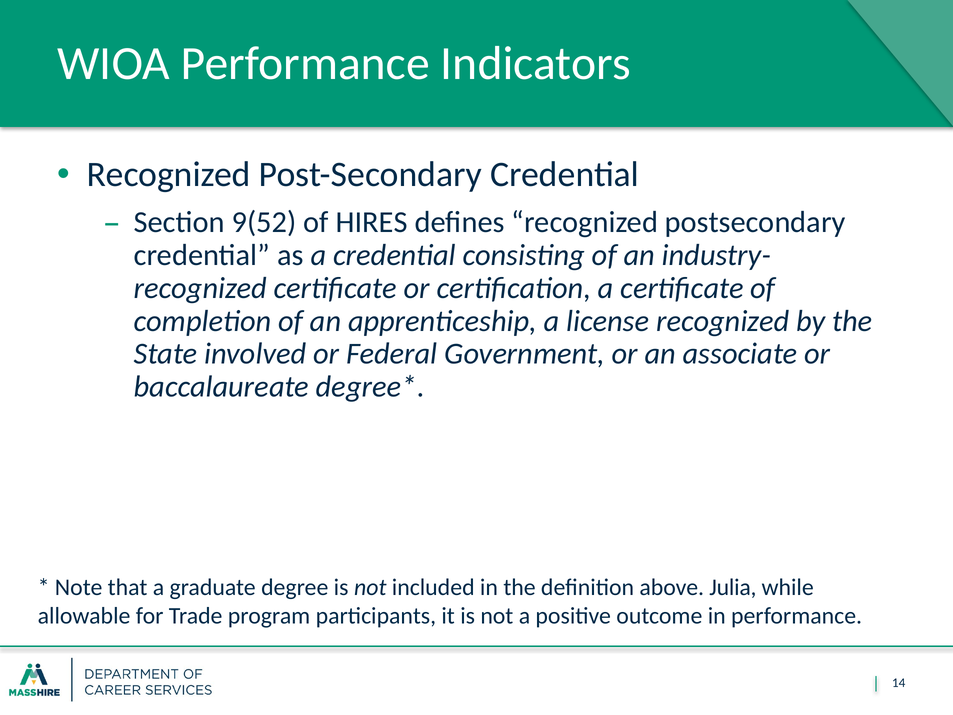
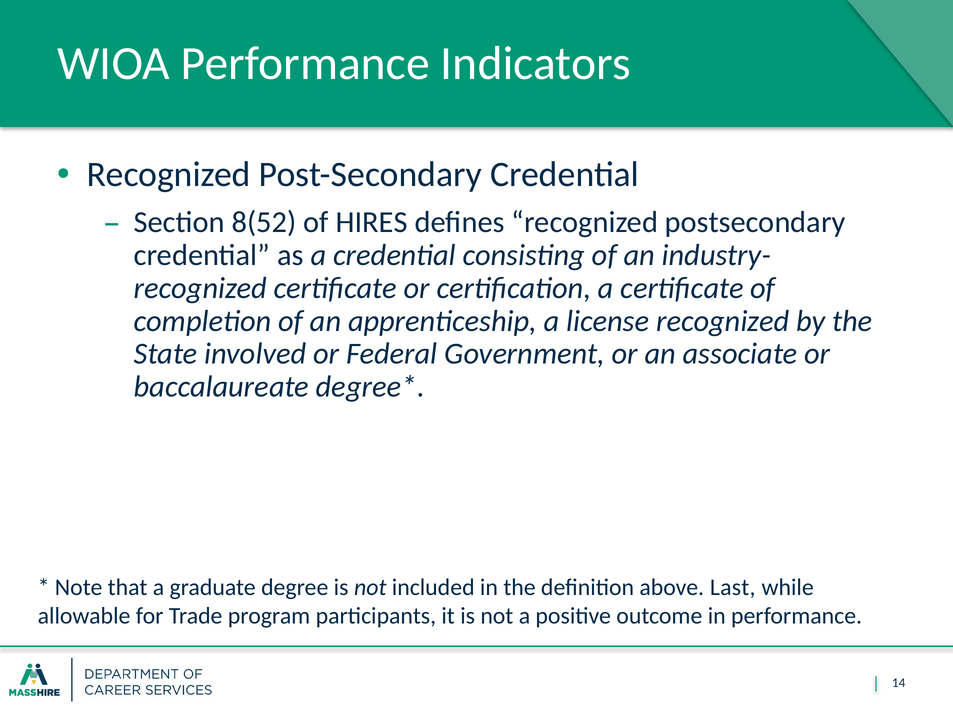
9(52: 9(52 -> 8(52 (264, 222)
Julia: Julia -> Last (733, 587)
